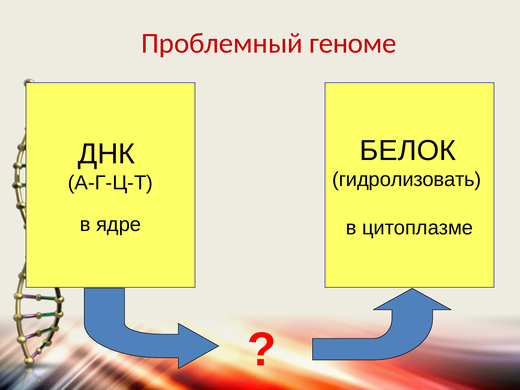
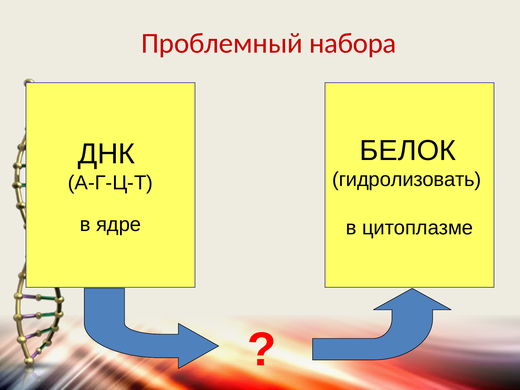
геноме: геноме -> набора (353, 43)
